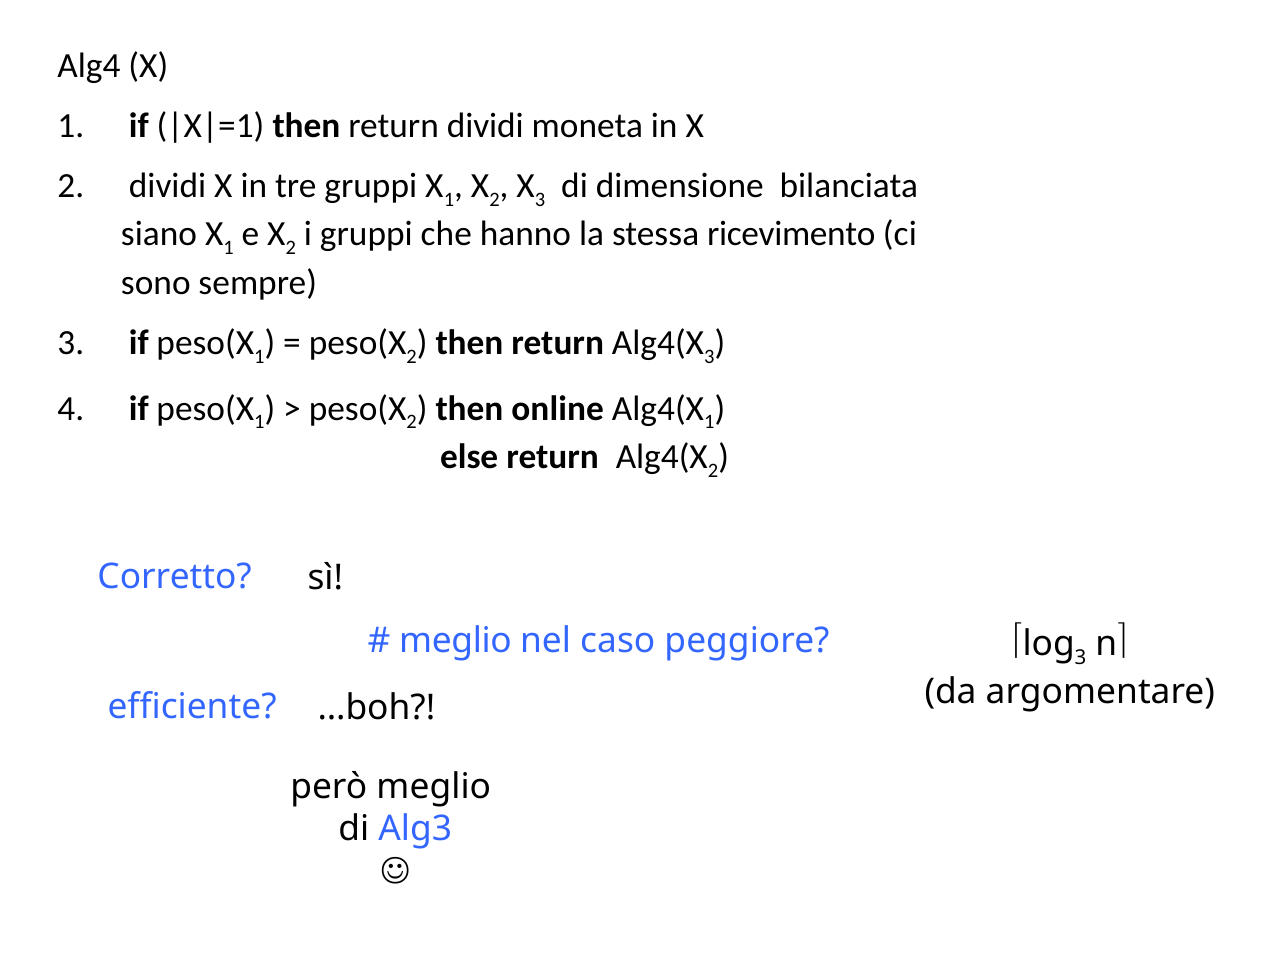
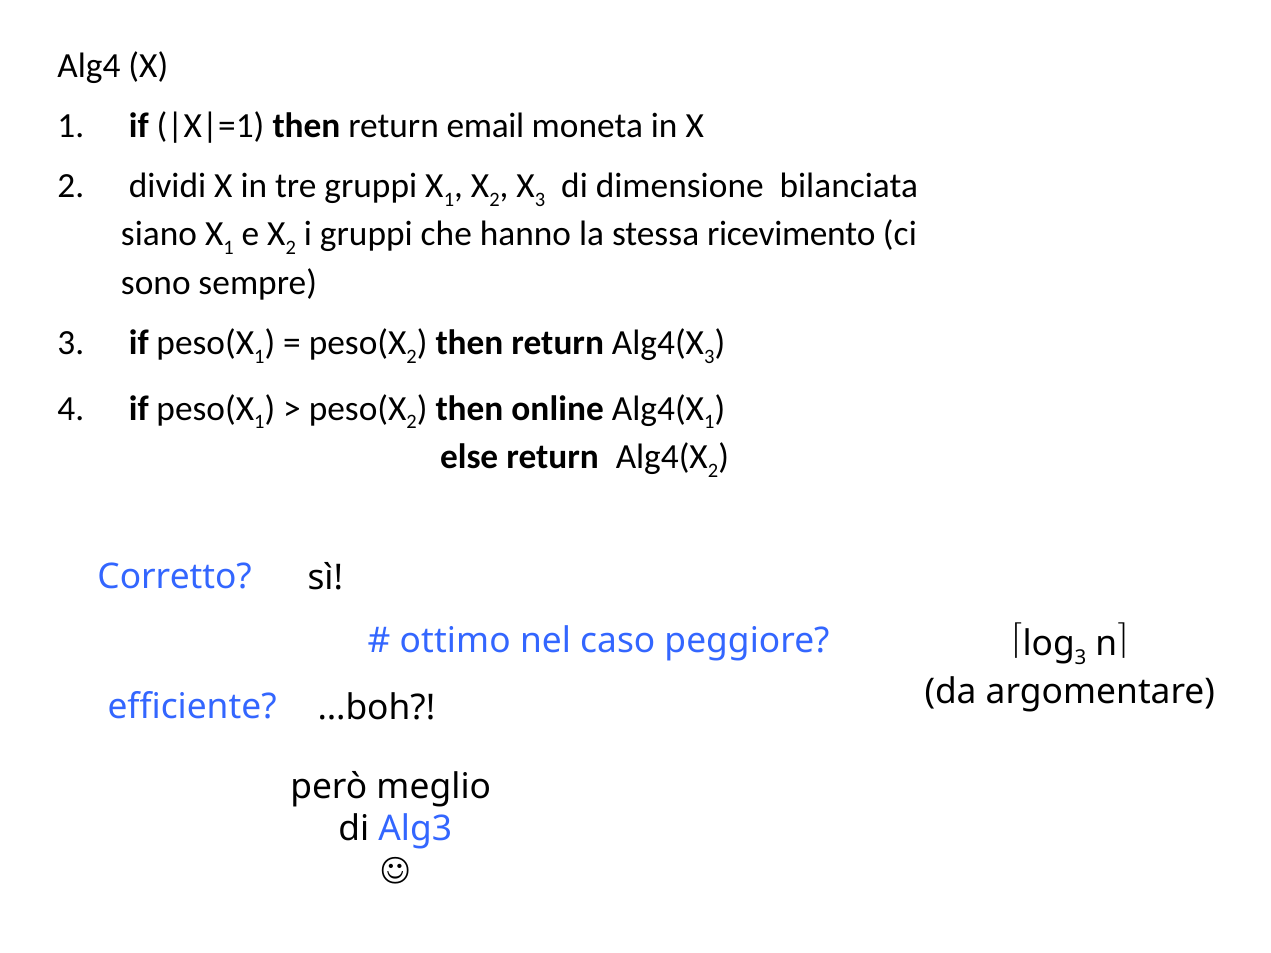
return dividi: dividi -> email (485, 126)
meglio: meglio -> ottimo (455, 641)
